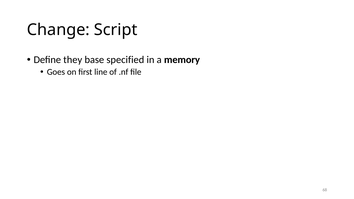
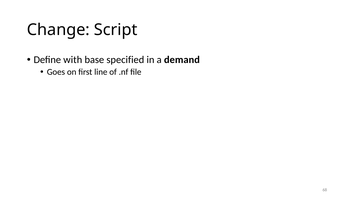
they: they -> with (73, 60)
memory: memory -> demand (182, 60)
